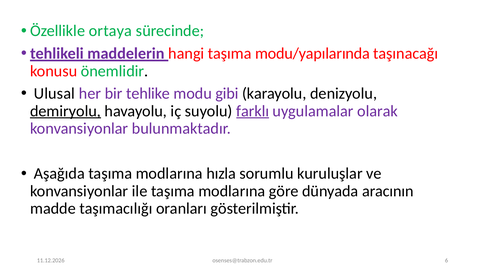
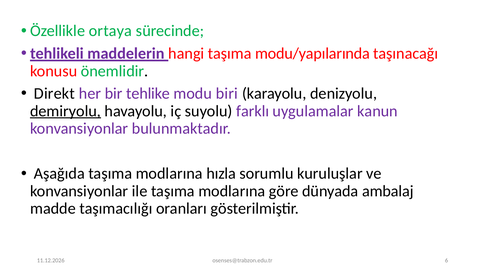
Ulusal: Ulusal -> Direkt (54, 93)
gibi: gibi -> biri (227, 93)
farklı underline: present -> none (253, 111)
olarak: olarak -> kanun (378, 111)
aracının: aracının -> ambalaj (388, 191)
